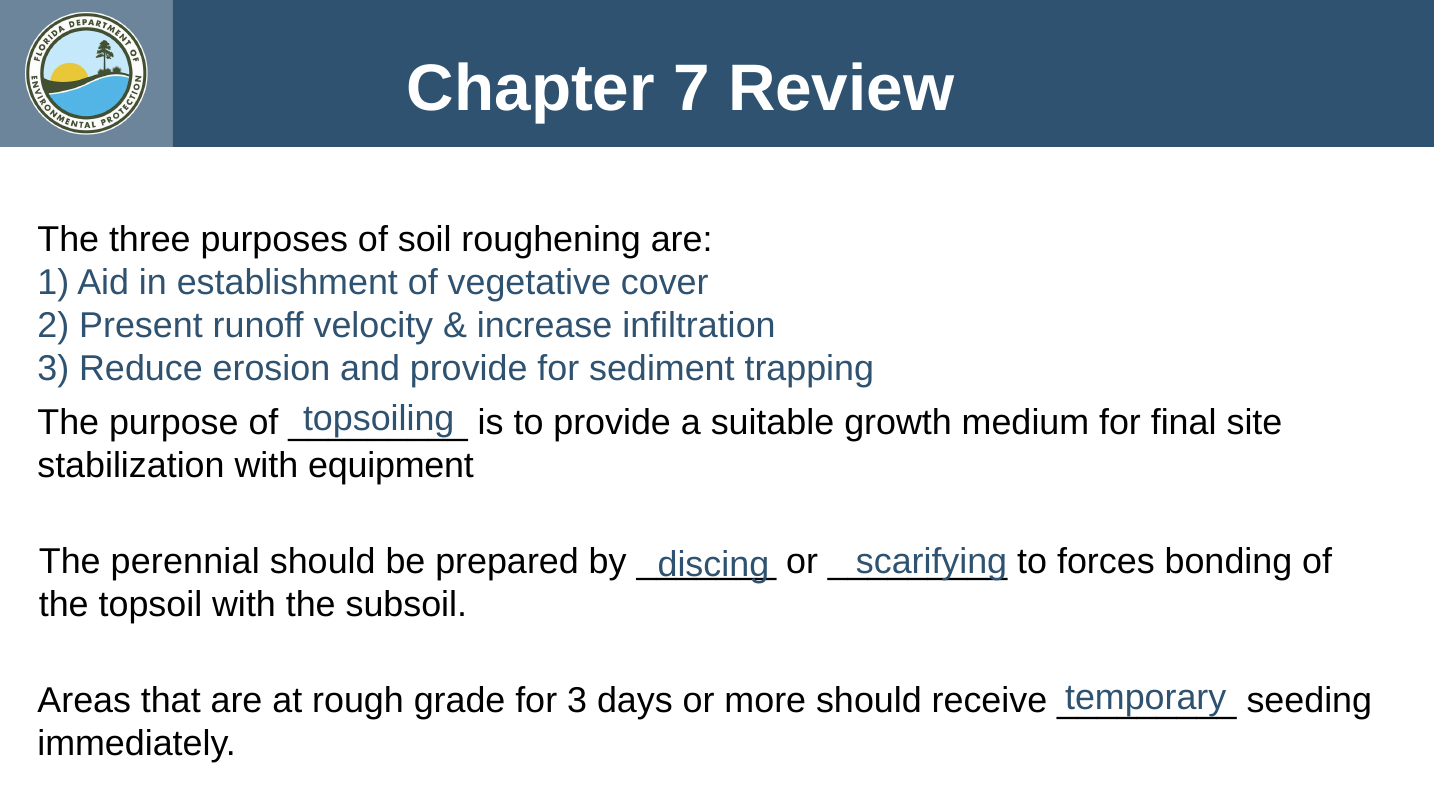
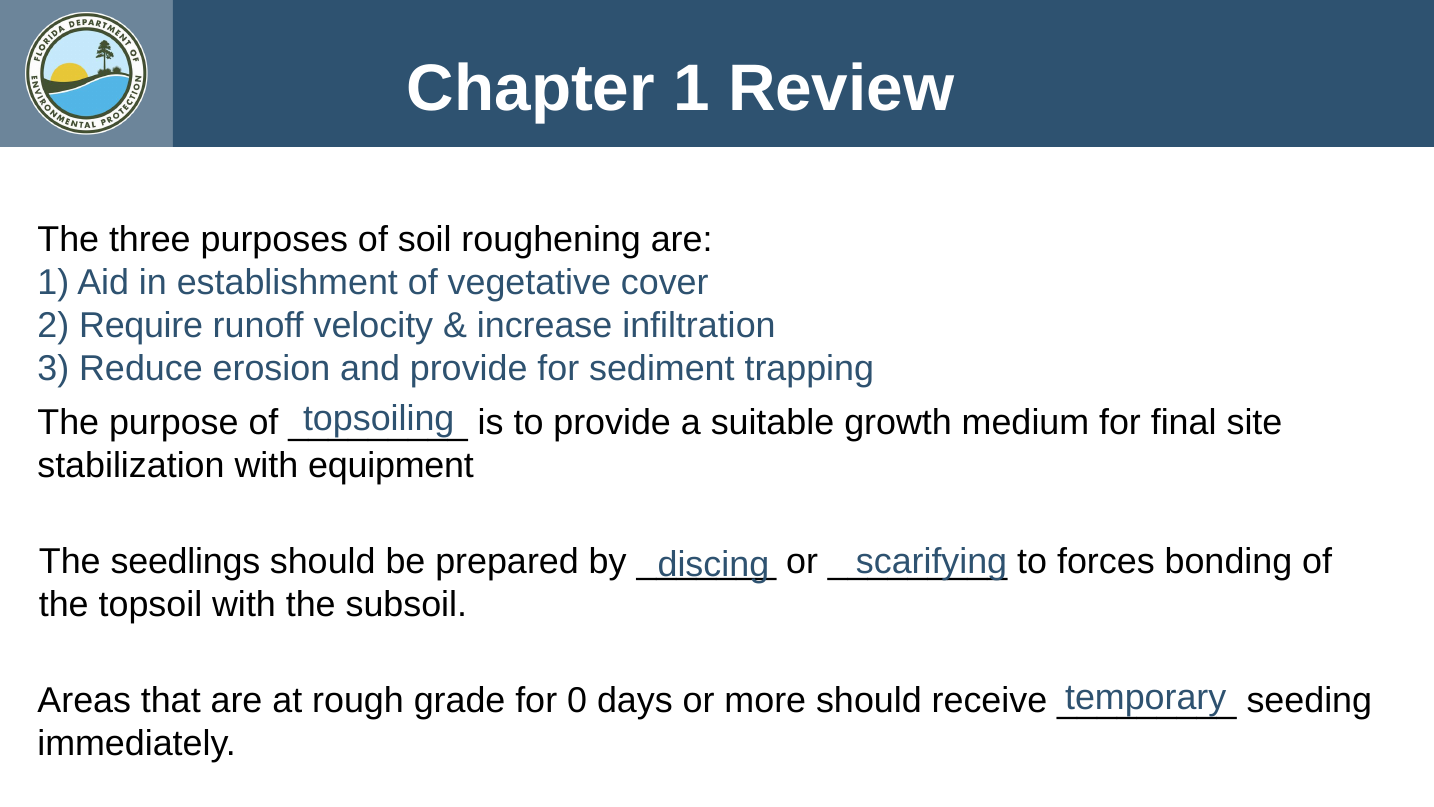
Chapter 7: 7 -> 1 (692, 89)
Present: Present -> Require (141, 325)
perennial: perennial -> seedlings (185, 562)
for 3: 3 -> 0 (577, 701)
